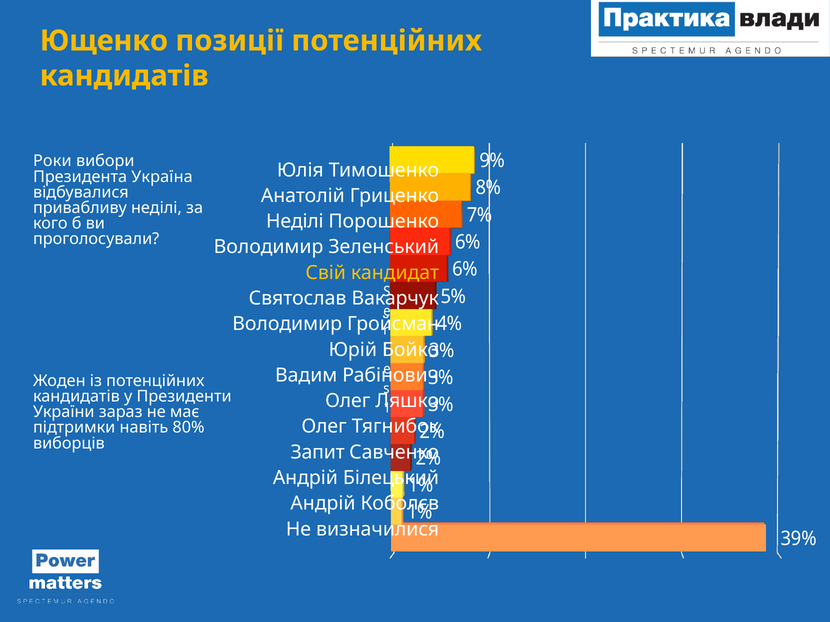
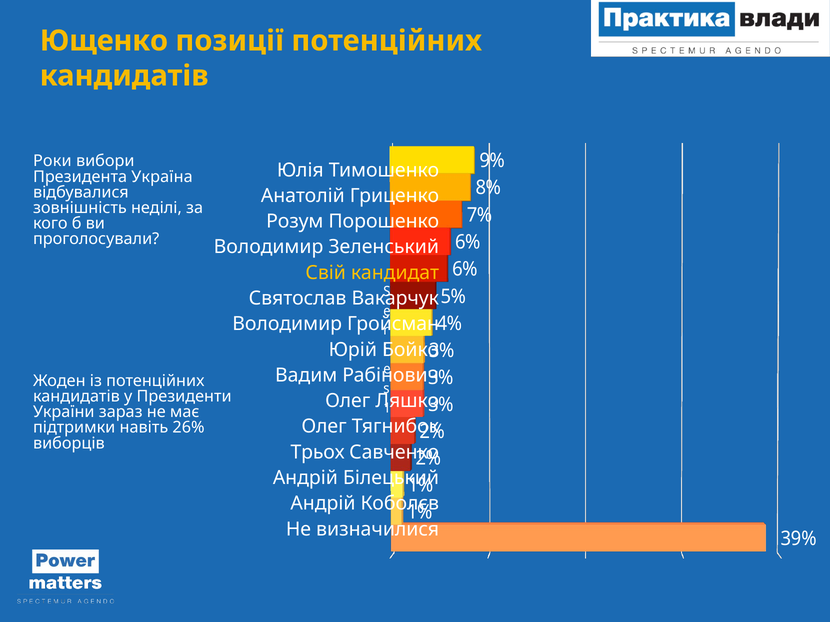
привабливу: привабливу -> зовнішність (80, 208)
Неділі: Неділі -> Розум (295, 222)
80%: 80% -> 26% (189, 428)
Запит: Запит -> Трьох (318, 453)
